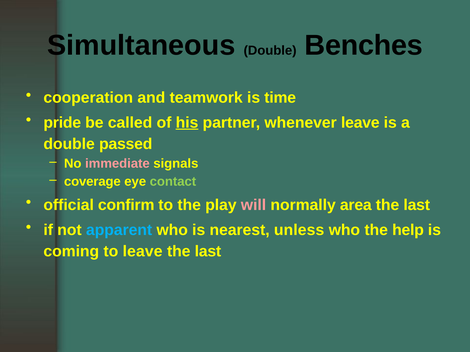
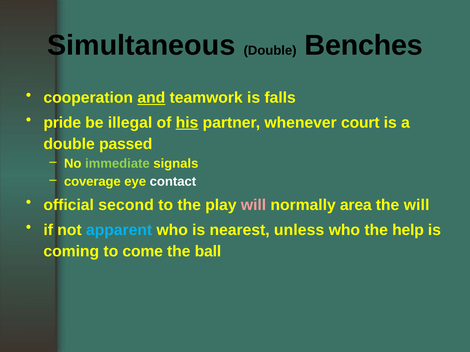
and underline: none -> present (151, 98)
time: time -> falls (280, 98)
called: called -> illegal (130, 123)
whenever leave: leave -> court (360, 123)
immediate colour: pink -> light green (117, 164)
contact colour: light green -> white (173, 182)
confirm: confirm -> second (126, 205)
last: last -> will (417, 205)
to leave: leave -> come (143, 252)
last: last -> ball (208, 252)
